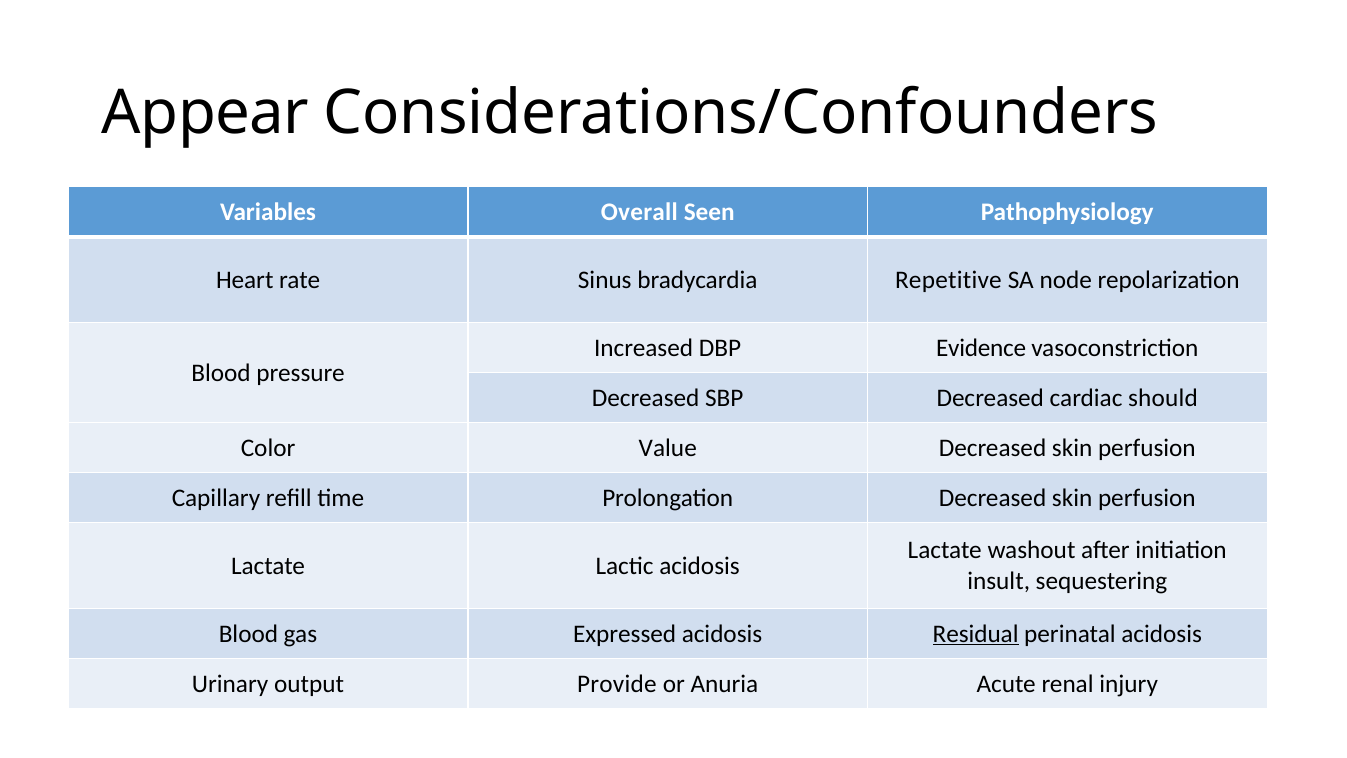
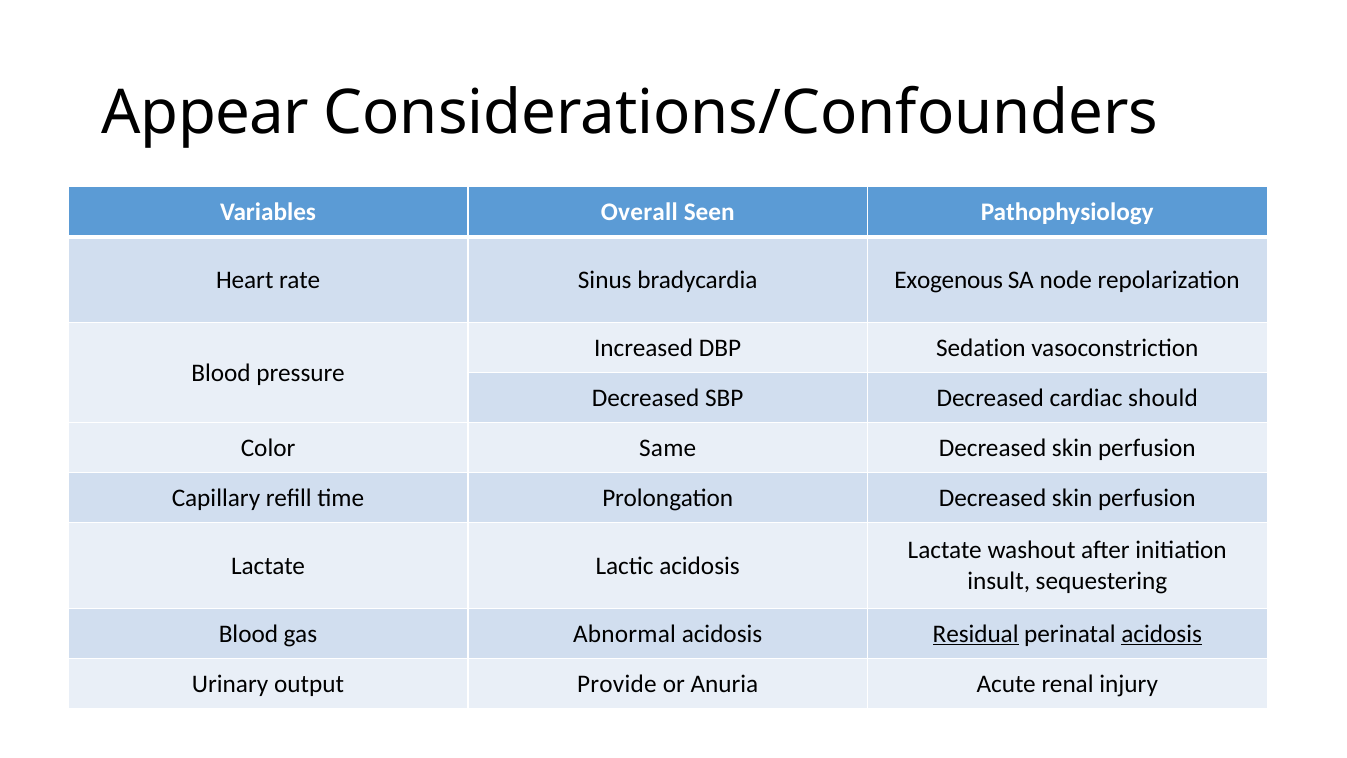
Repetitive: Repetitive -> Exogenous (949, 280)
Evidence: Evidence -> Sedation (981, 348)
Value: Value -> Same (668, 448)
Expressed: Expressed -> Abnormal (624, 634)
acidosis underline: none -> present (1162, 634)
